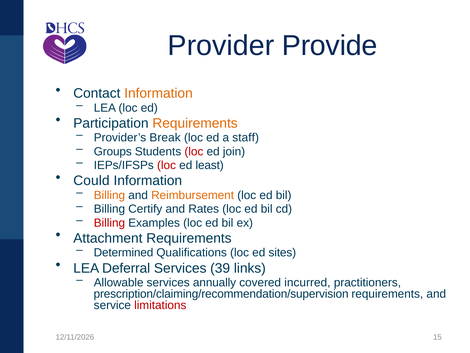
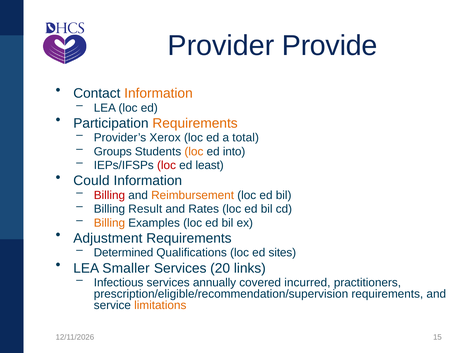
Break: Break -> Xerox (165, 138)
staff: staff -> total (246, 138)
loc colour: red -> orange (194, 151)
join: join -> into (234, 151)
Billing colour: orange -> red (109, 195)
Certify: Certify -> Result (145, 209)
Billing colour: red -> orange (109, 223)
Attachment: Attachment -> Adjustment (108, 238)
Deferral: Deferral -> Smaller (126, 268)
39: 39 -> 20 (220, 268)
Allowable: Allowable -> Infectious (119, 282)
prescription/claiming/recommendation/supervision: prescription/claiming/recommendation/supervision -> prescription/eligible/recommendation/supervision (221, 294)
limitations colour: red -> orange (160, 305)
